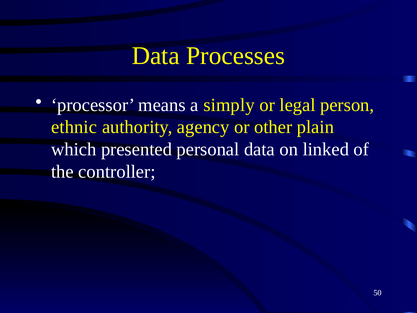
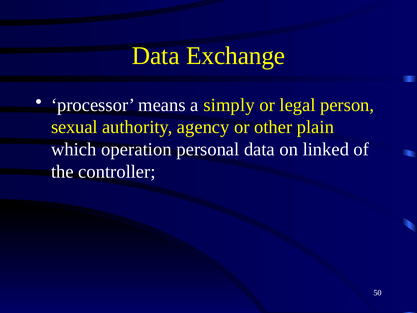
Processes: Processes -> Exchange (236, 56)
ethnic: ethnic -> sexual (74, 127)
presented: presented -> operation (136, 149)
